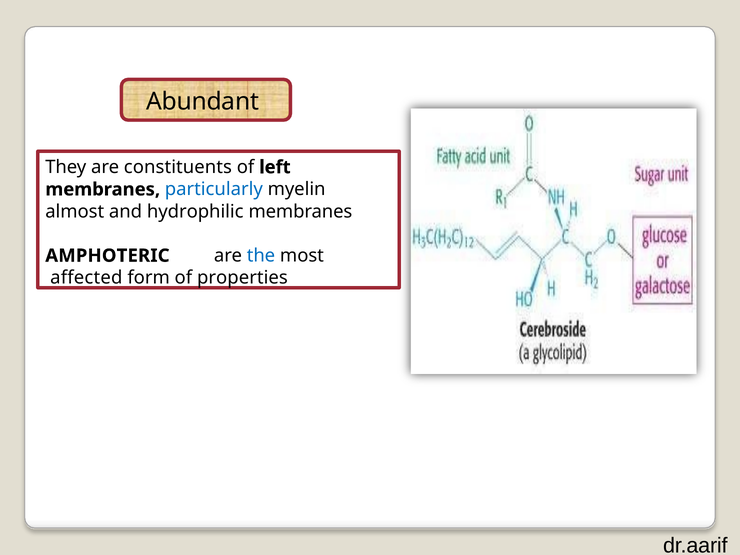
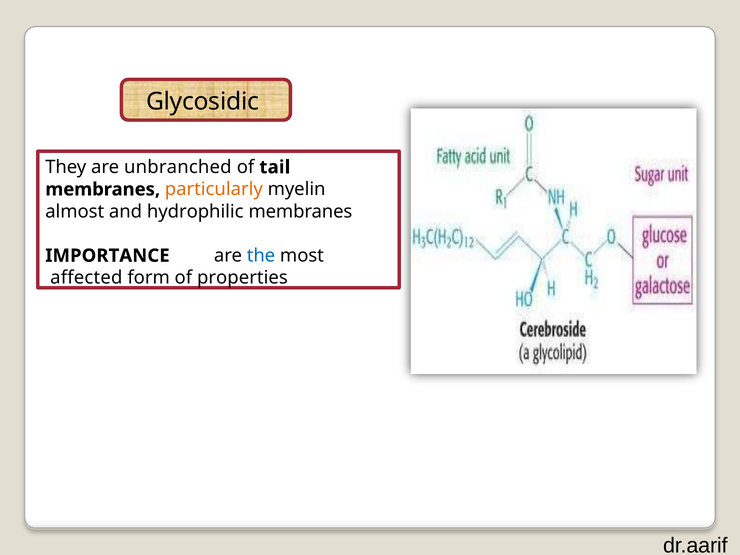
Abundant: Abundant -> Glycosidic (203, 101)
constituents: constituents -> unbranched (178, 167)
left: left -> tail (275, 167)
particularly colour: blue -> orange (214, 189)
AMPHOTERIC: AMPHOTERIC -> IMPORTANCE (107, 256)
